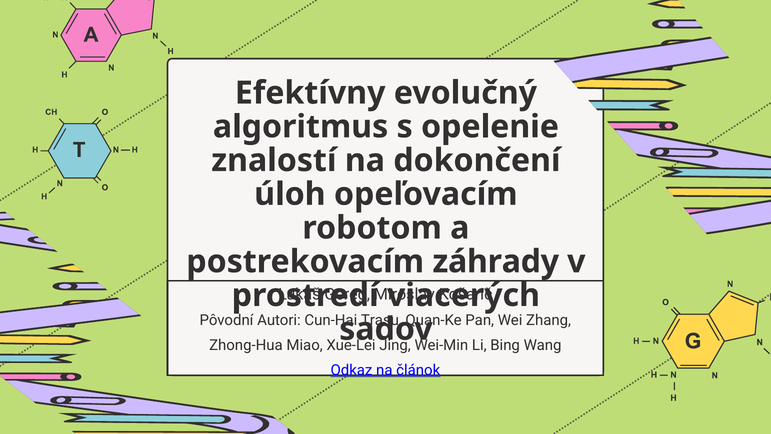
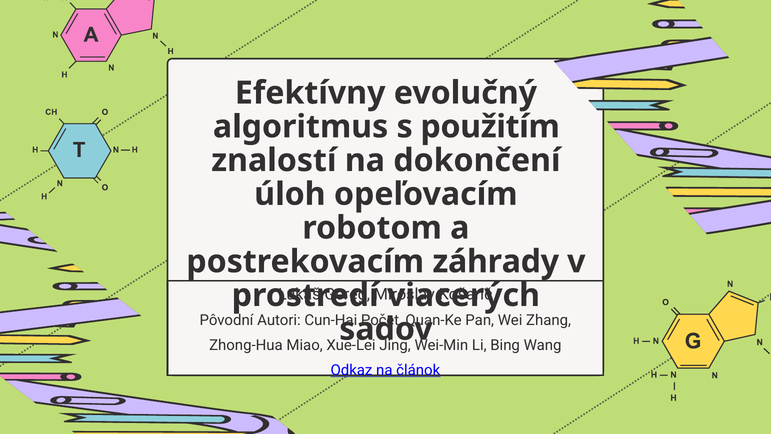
opelenie: opelenie -> použitím (490, 127)
Trasu: Trasu -> Počet (381, 320)
